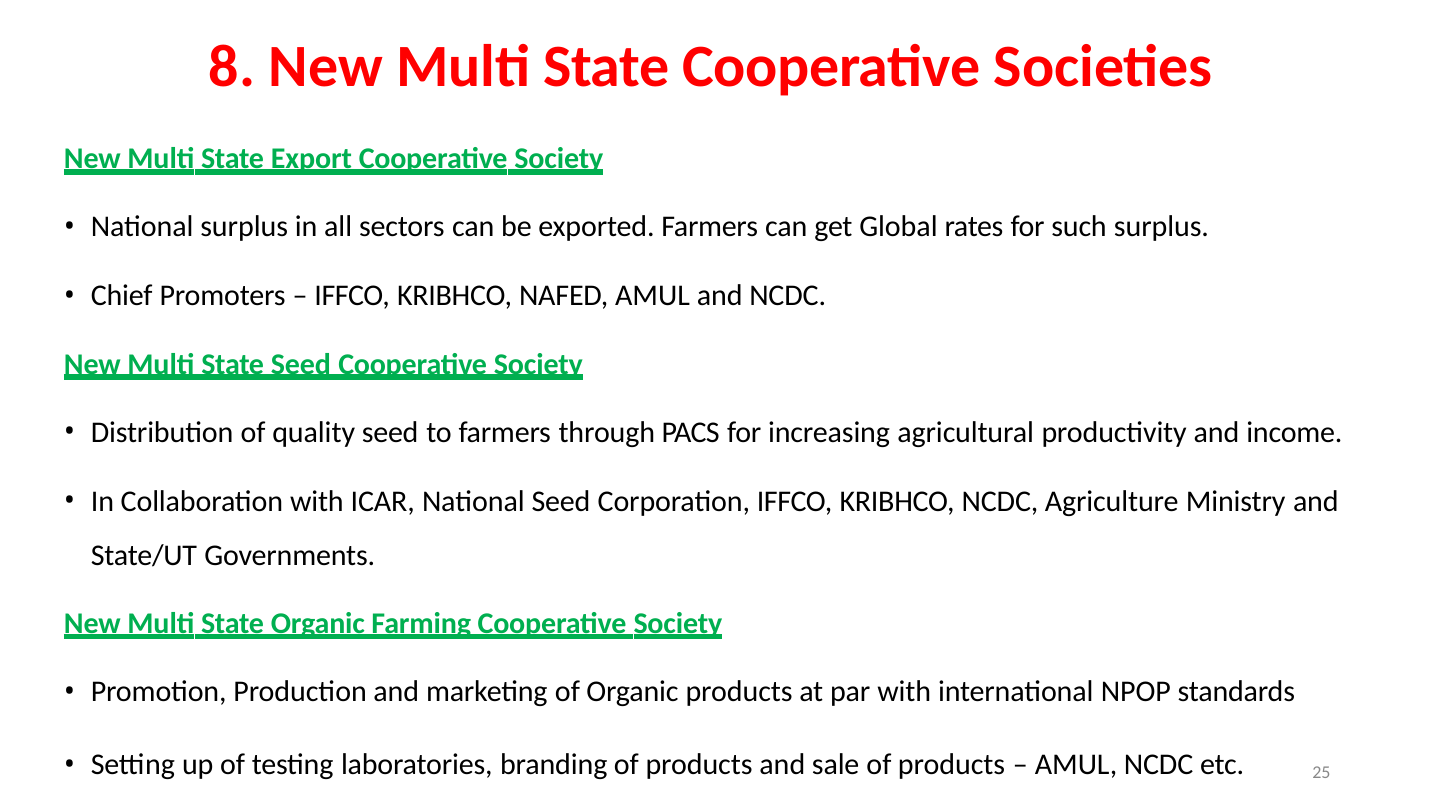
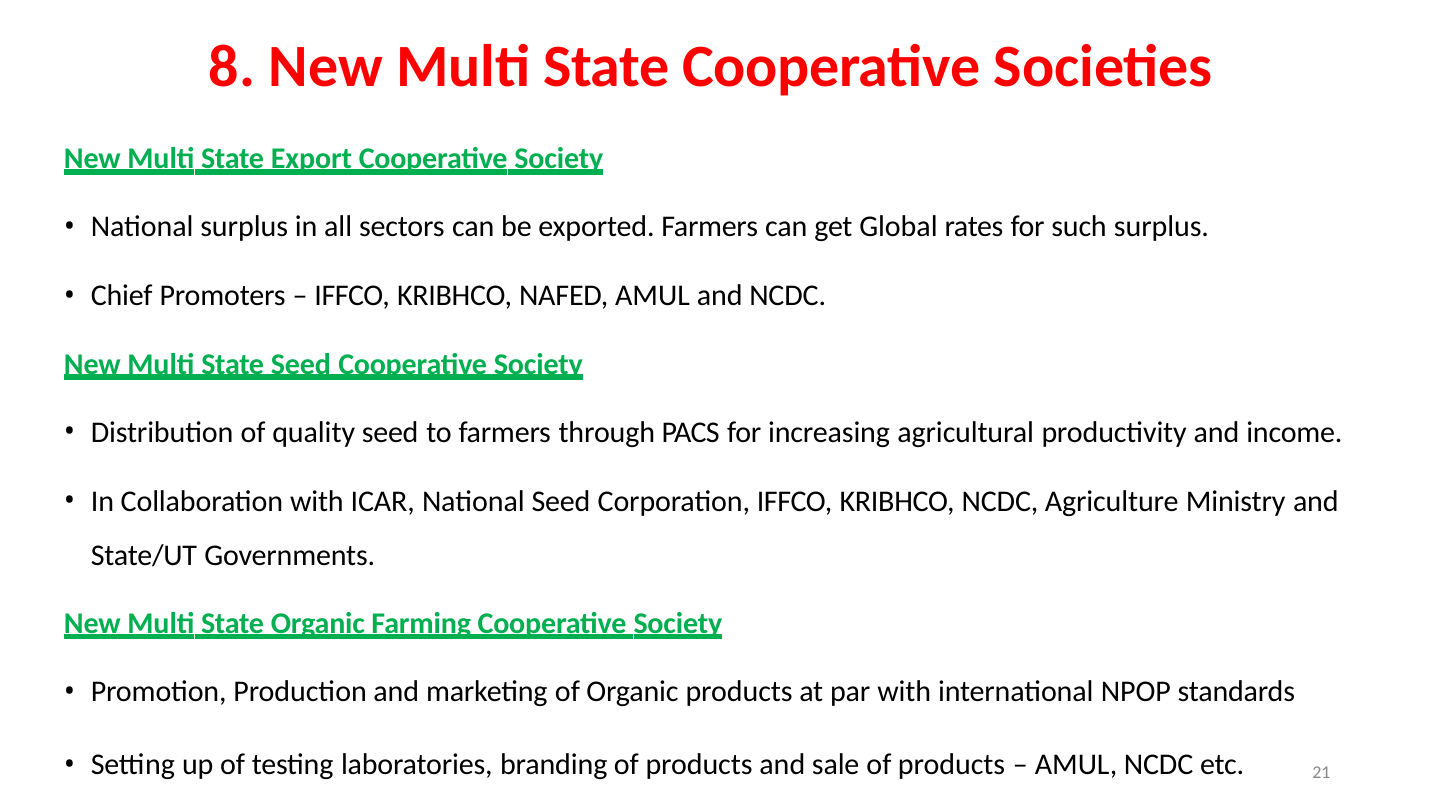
25: 25 -> 21 (1321, 773)
